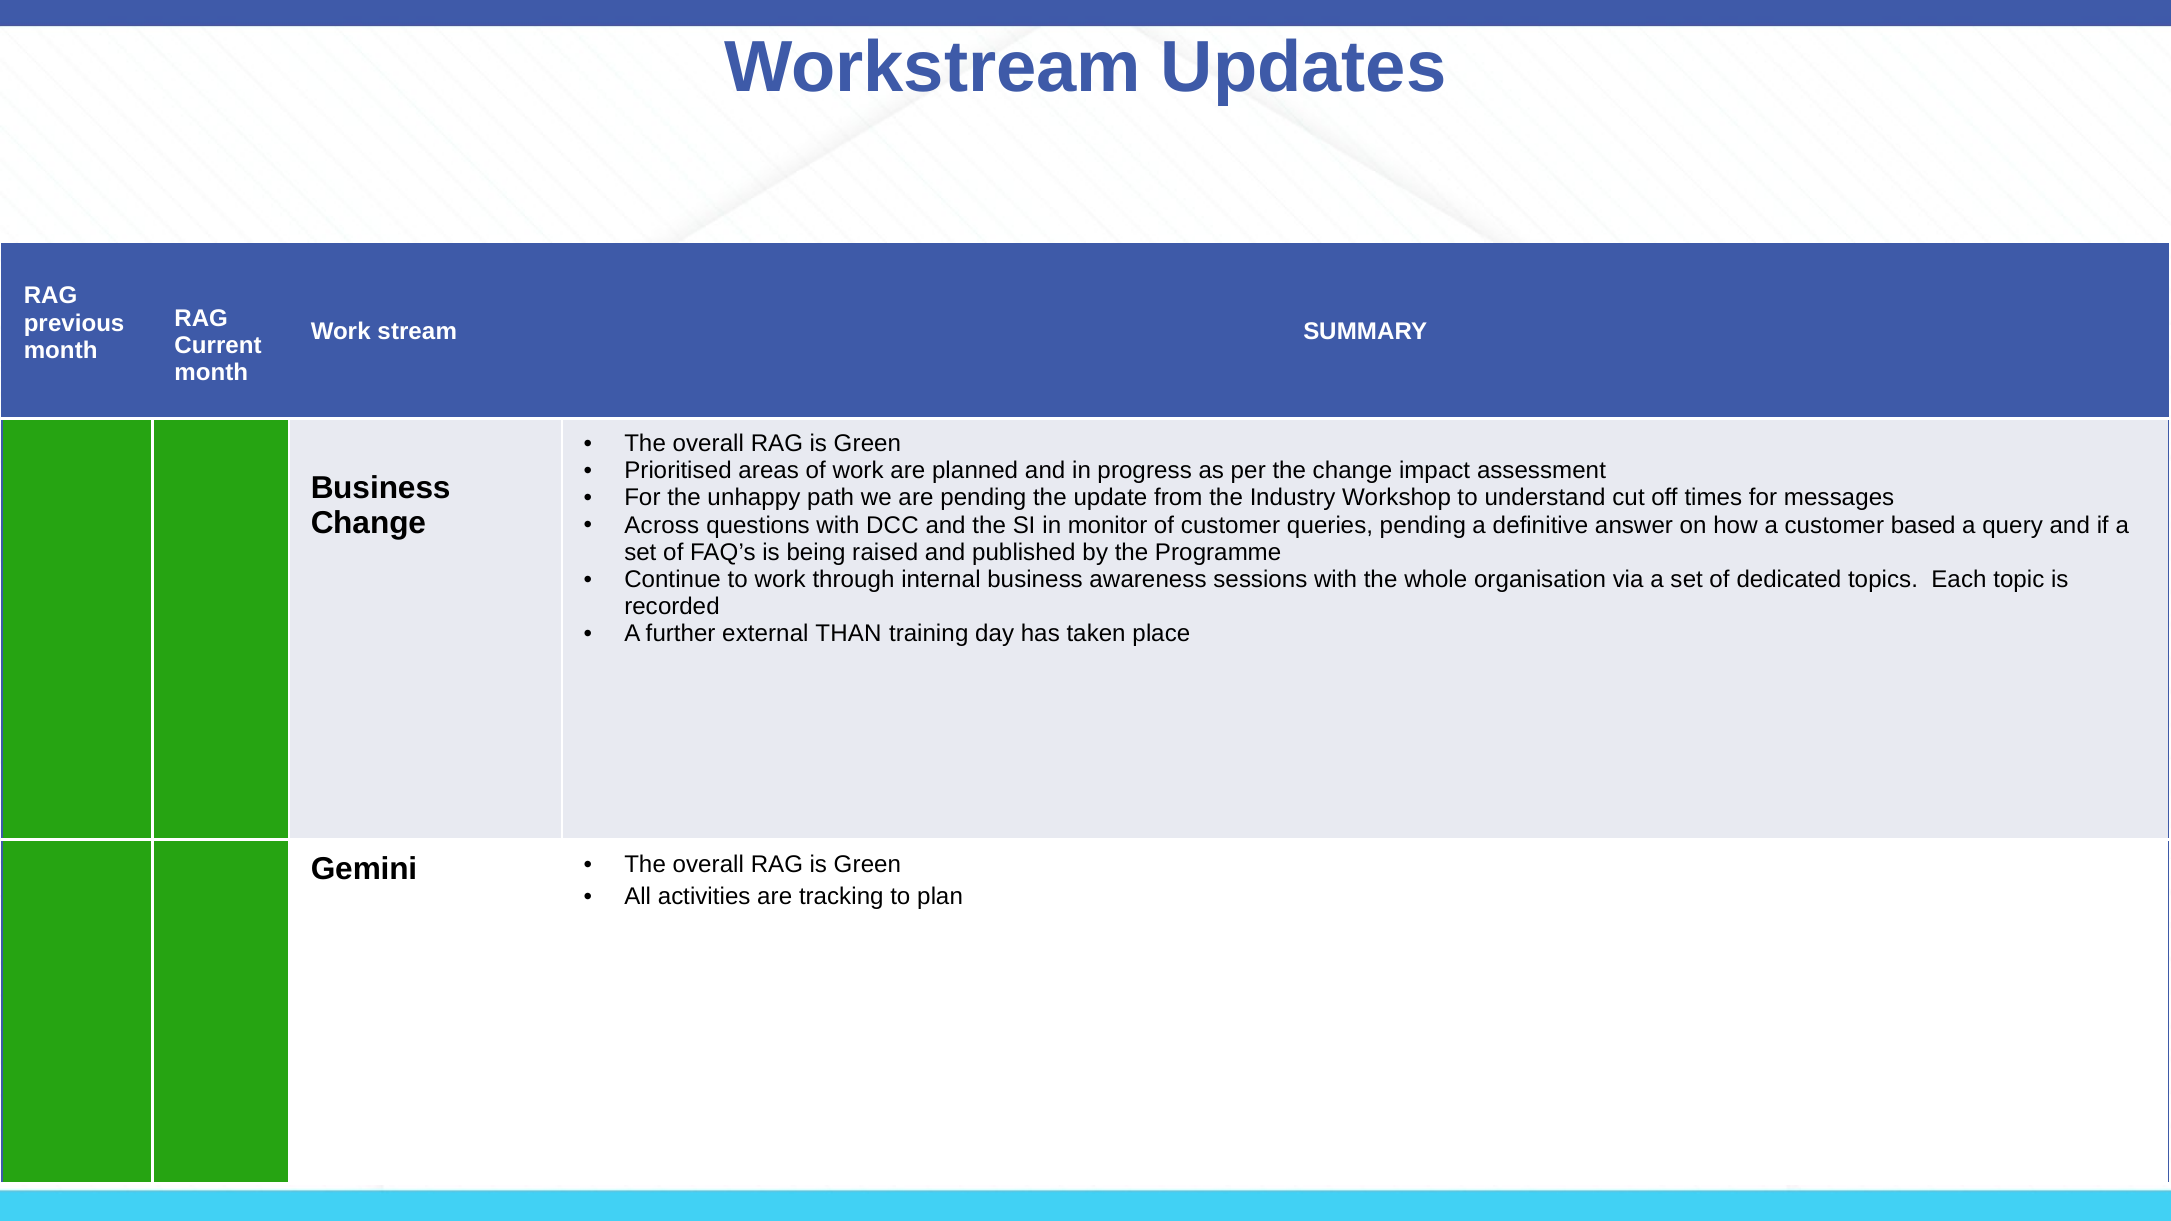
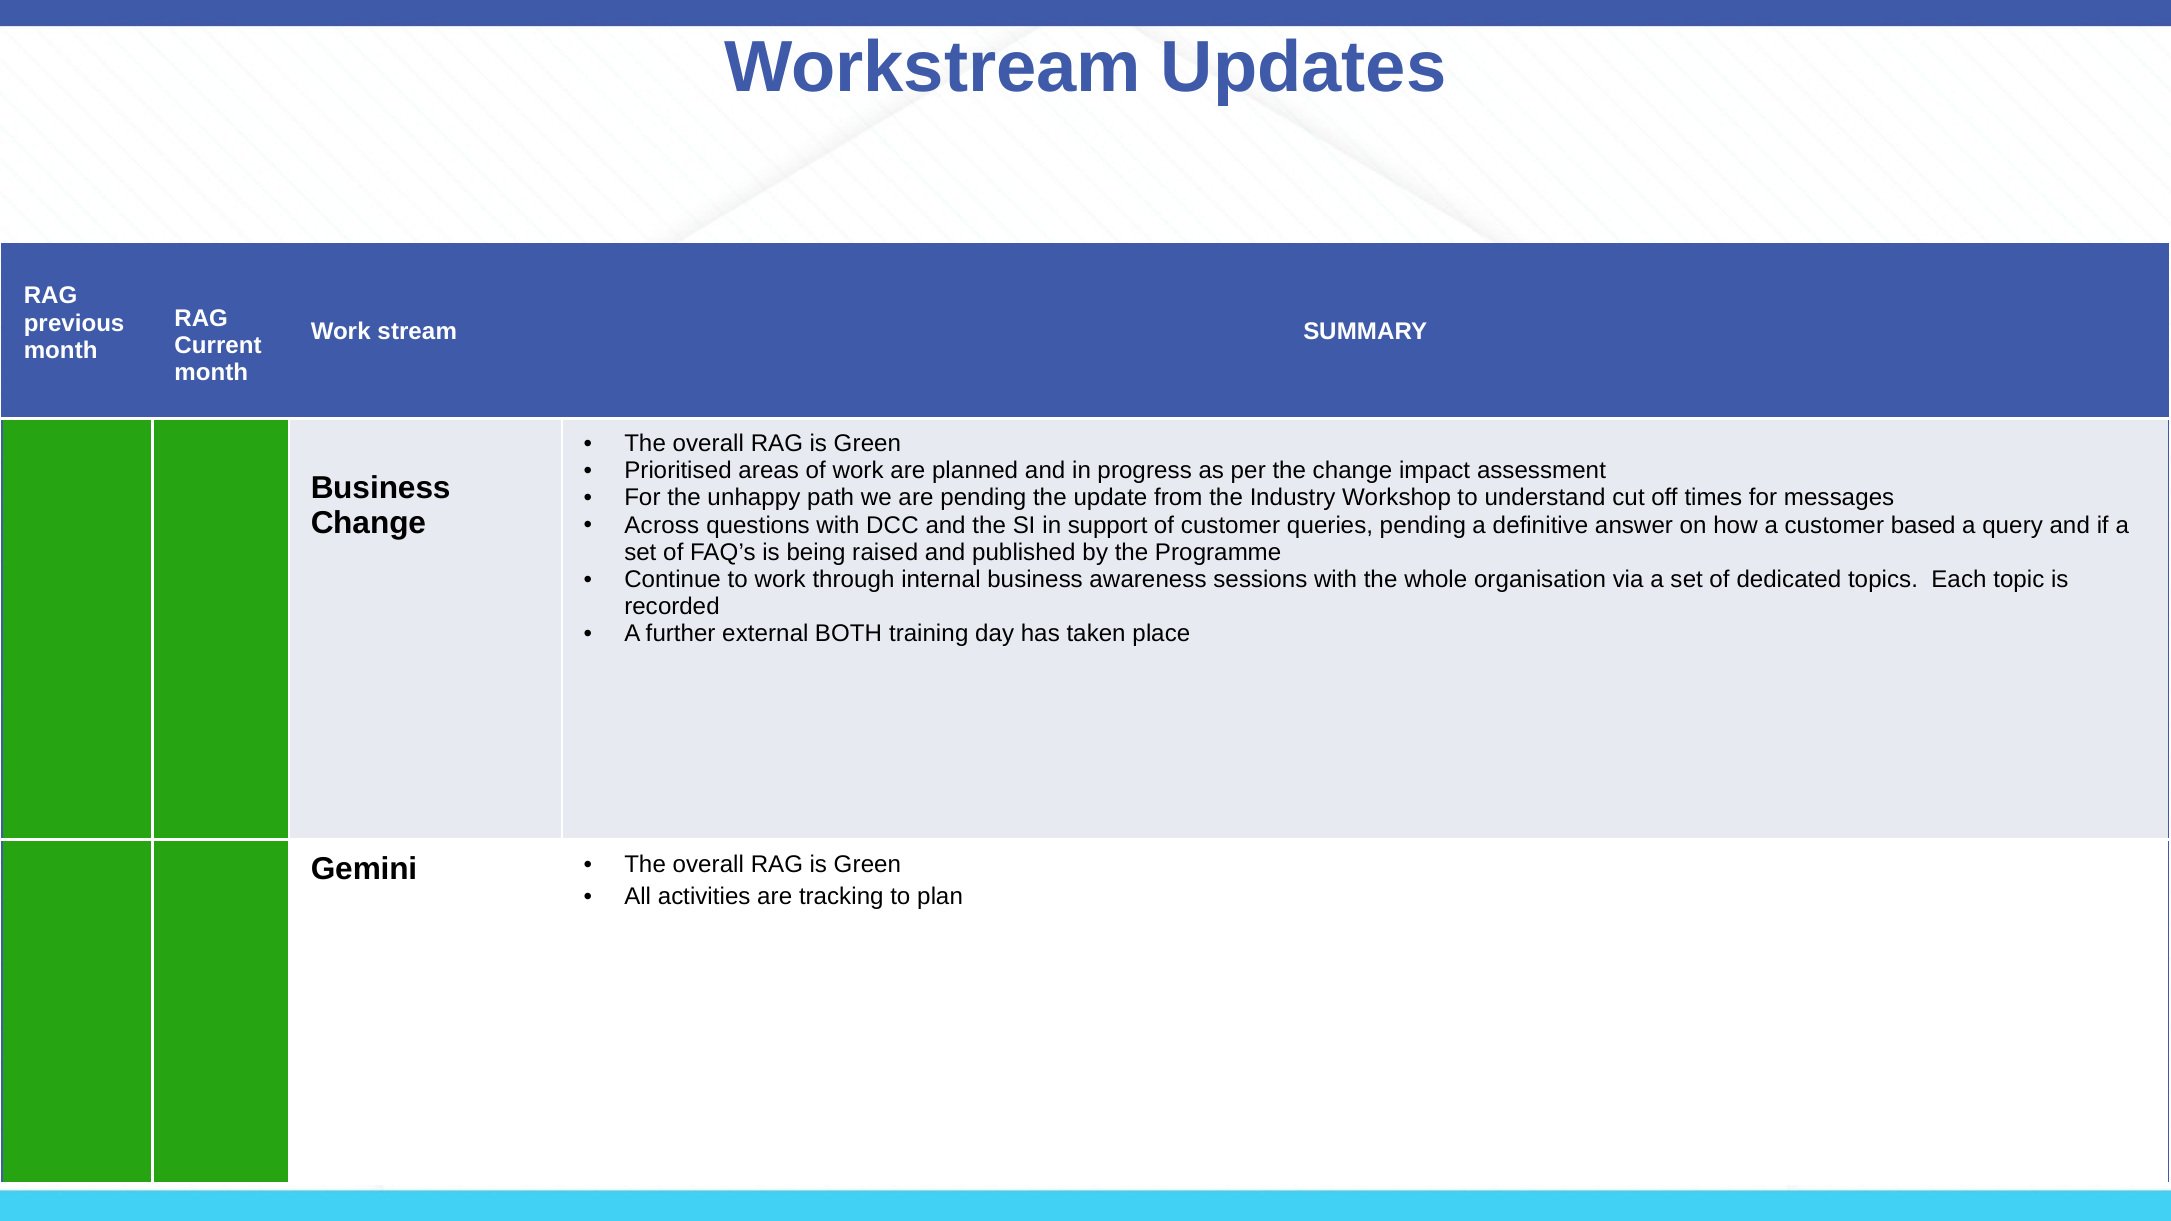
monitor: monitor -> support (1108, 525)
THAN: THAN -> BOTH (849, 634)
